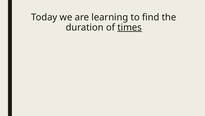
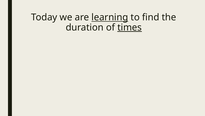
learning underline: none -> present (110, 17)
